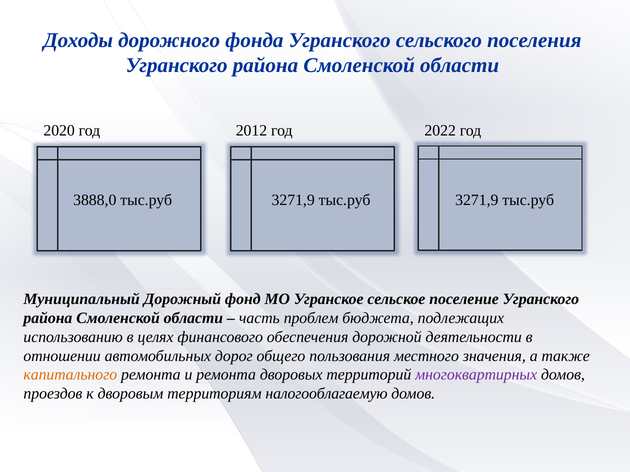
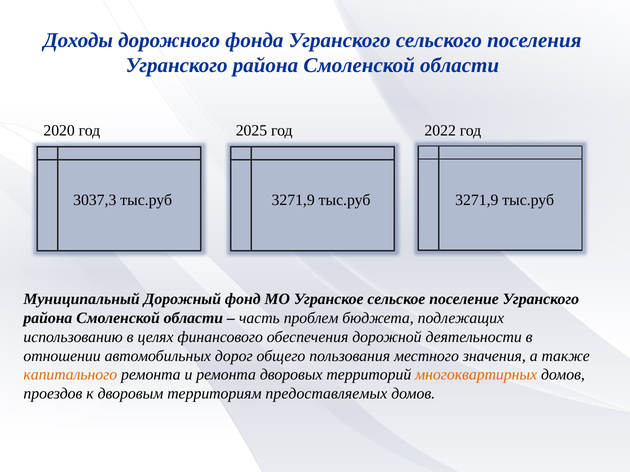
2012: 2012 -> 2025 (251, 131)
3888,0: 3888,0 -> 3037,3 (95, 200)
многоквартирных colour: purple -> orange (476, 375)
налогооблагаемую: налогооблагаемую -> предоставляемых (326, 394)
